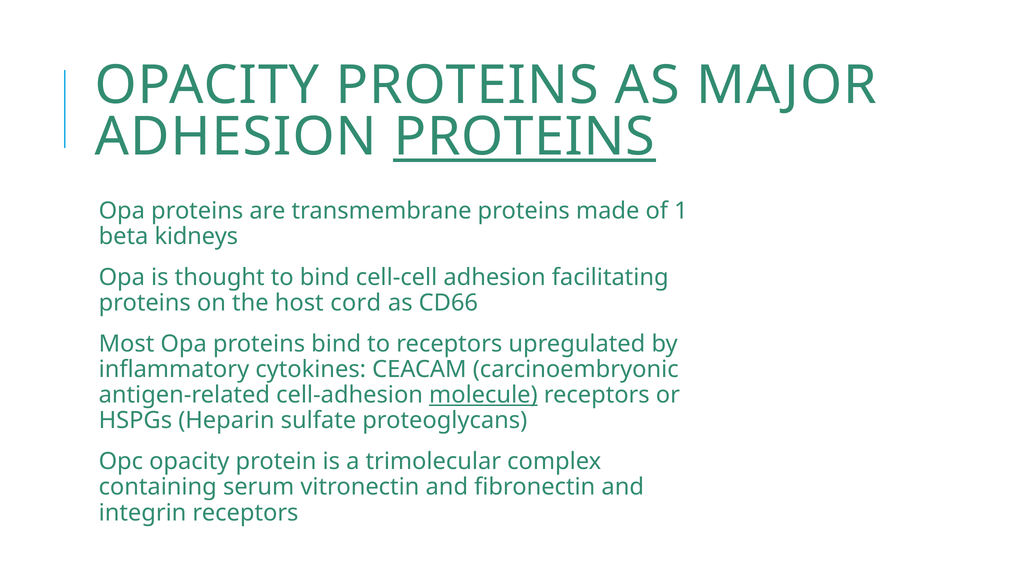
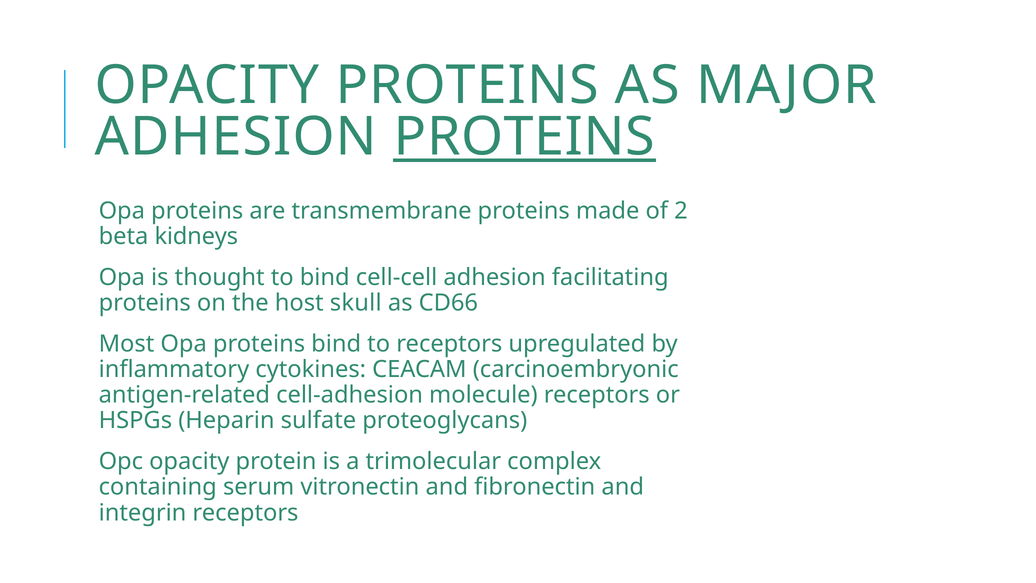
1: 1 -> 2 (681, 211)
cord: cord -> skull (356, 303)
molecule underline: present -> none (483, 395)
